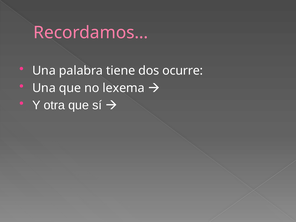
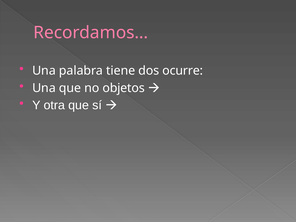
lexema: lexema -> objetos (124, 88)
